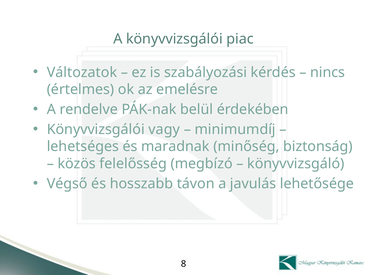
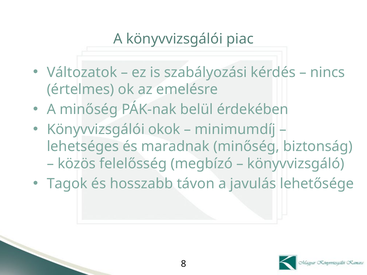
A rendelve: rendelve -> minőség (89, 110)
vagy: vagy -> okok (164, 130)
Végső: Végső -> Tagok (67, 184)
